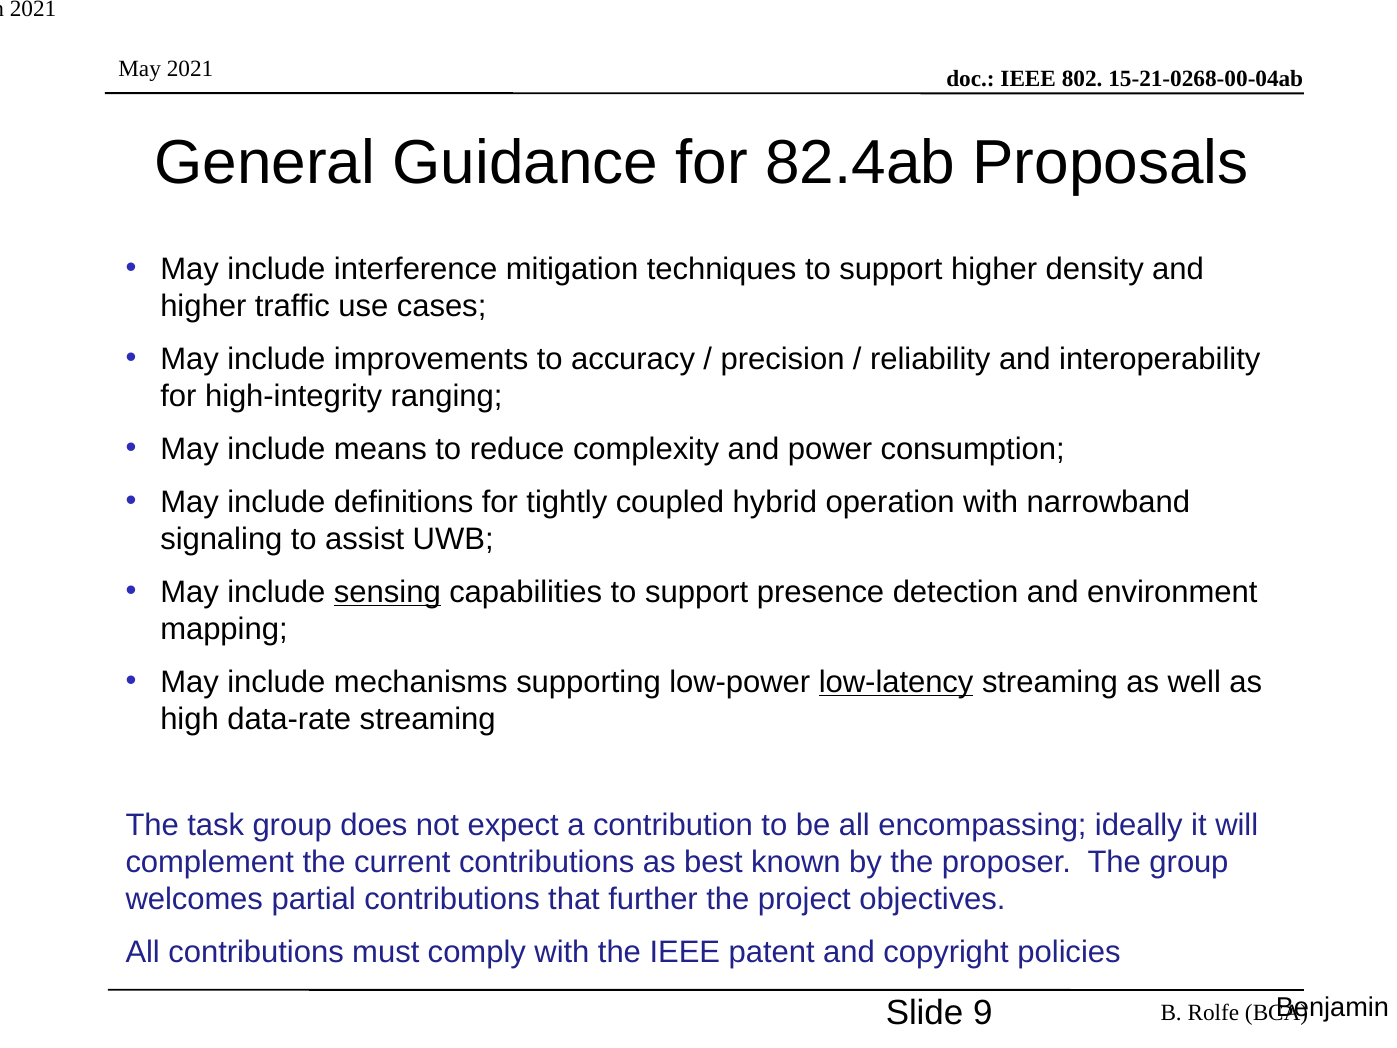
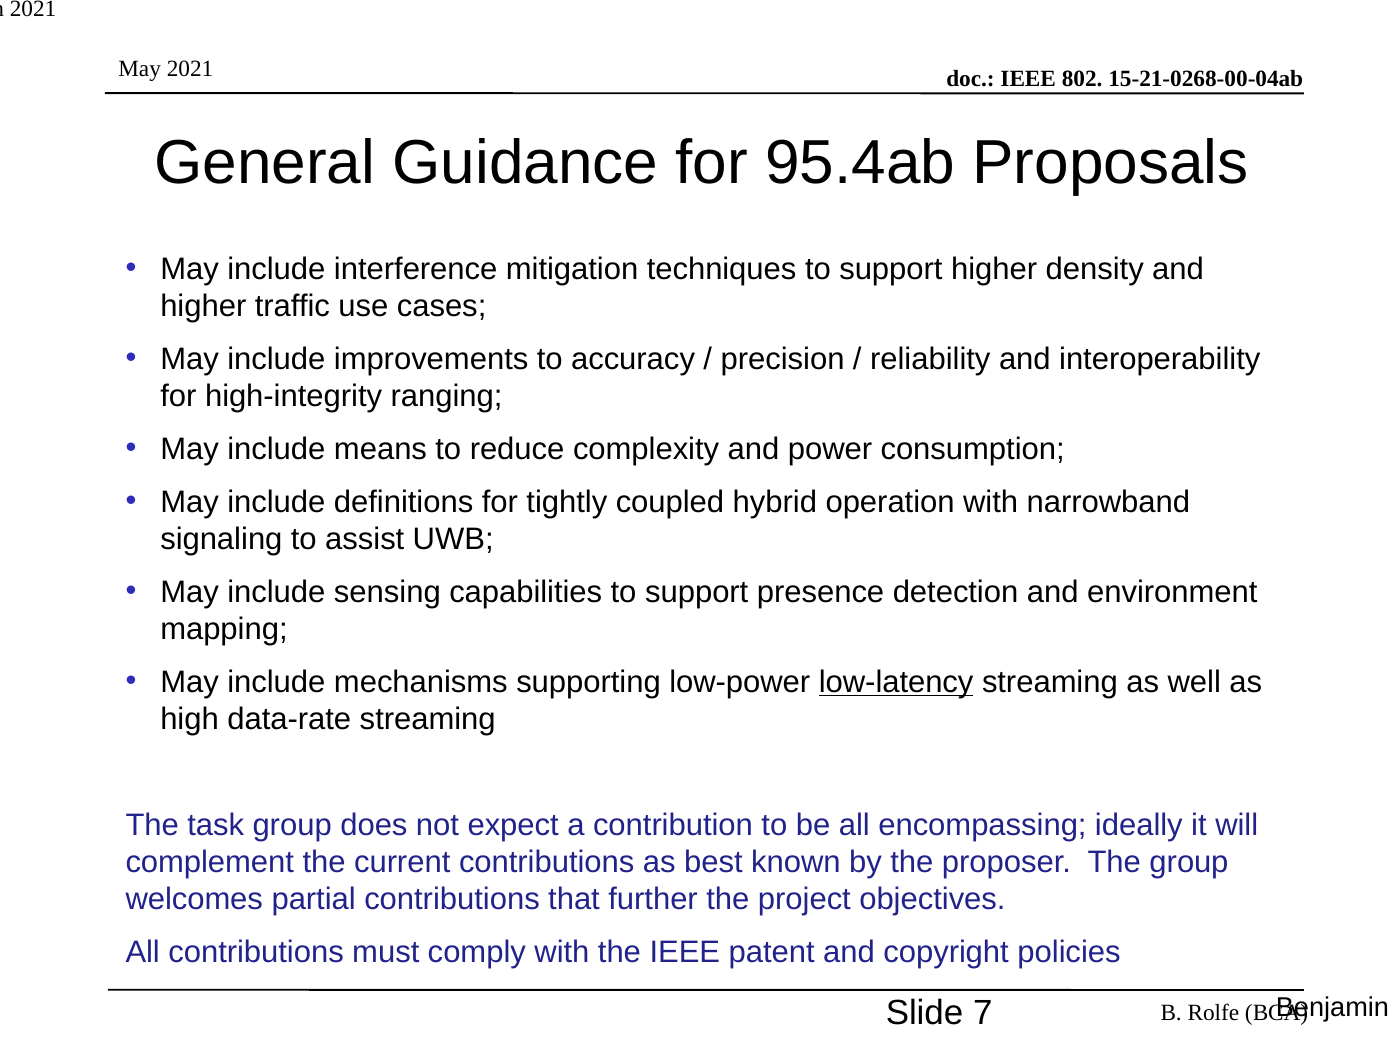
82.4ab: 82.4ab -> 95.4ab (860, 163)
sensing underline: present -> none (387, 592)
9: 9 -> 7 (983, 1013)
